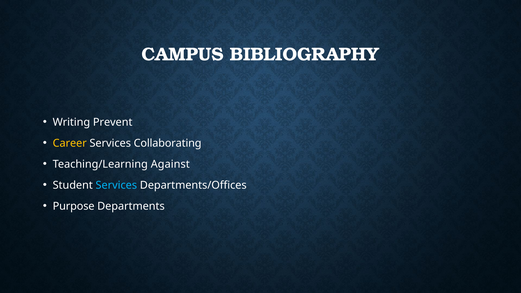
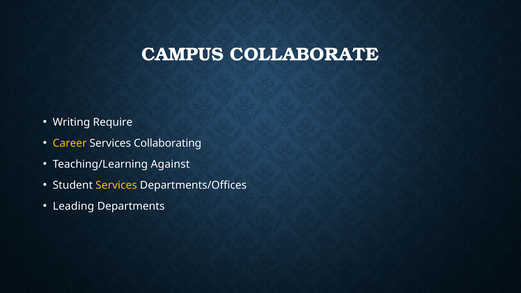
BIBLIOGRAPHY: BIBLIOGRAPHY -> COLLABORATE (304, 54)
Prevent: Prevent -> Require (113, 122)
Services colour: light blue -> yellow (116, 185)
Purpose: Purpose -> Leading (74, 206)
